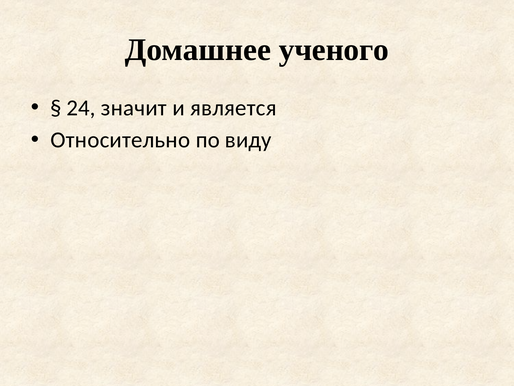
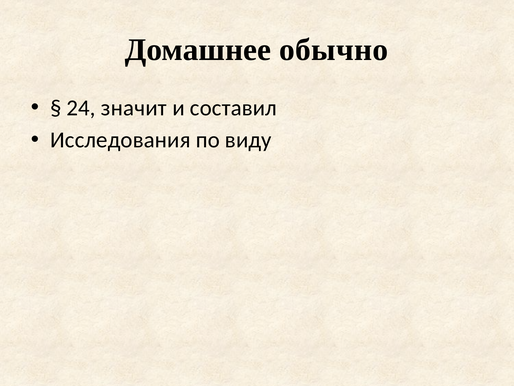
ученого: ученого -> обычно (334, 50)
является: является -> составил (233, 108)
Относительно: Относительно -> Исследования (120, 140)
